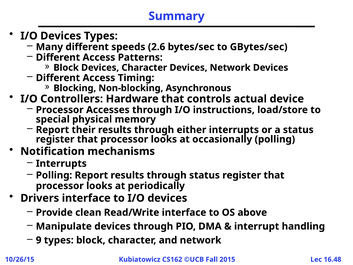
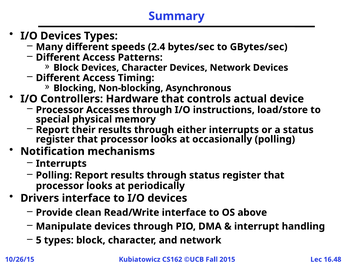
2.6: 2.6 -> 2.4 (157, 47)
9: 9 -> 5 (39, 240)
